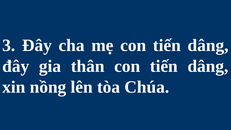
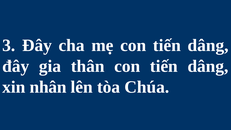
nồng: nồng -> nhân (48, 87)
